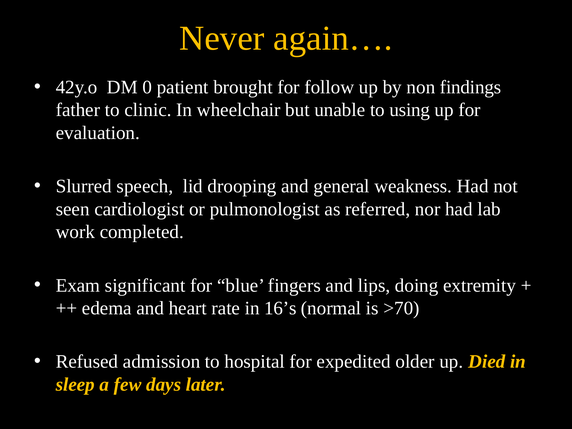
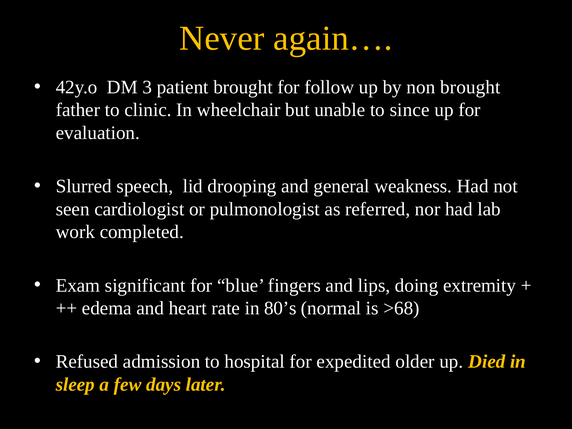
0: 0 -> 3 (147, 87)
non findings: findings -> brought (470, 87)
using: using -> since (410, 110)
16’s: 16’s -> 80’s (280, 308)
>70: >70 -> >68 (402, 308)
